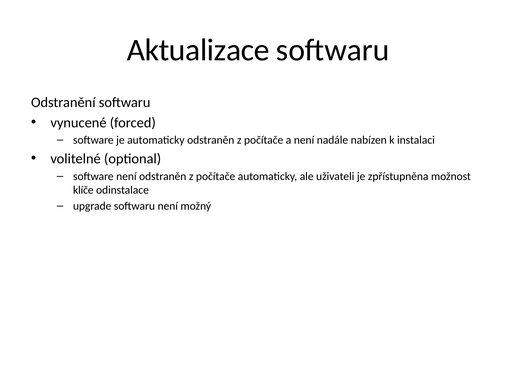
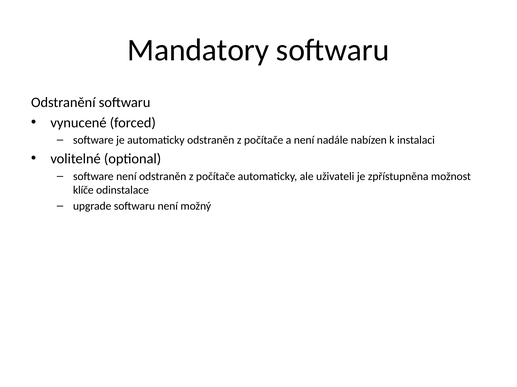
Aktualizace: Aktualizace -> Mandatory (198, 50)
